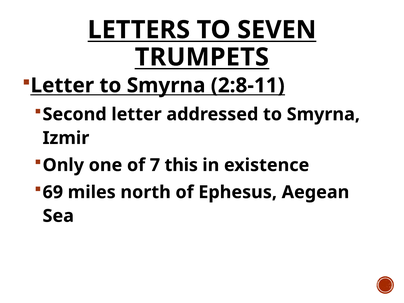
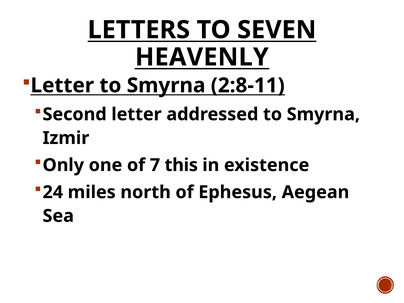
TRUMPETS: TRUMPETS -> HEAVENLY (202, 57)
69: 69 -> 24 (53, 192)
